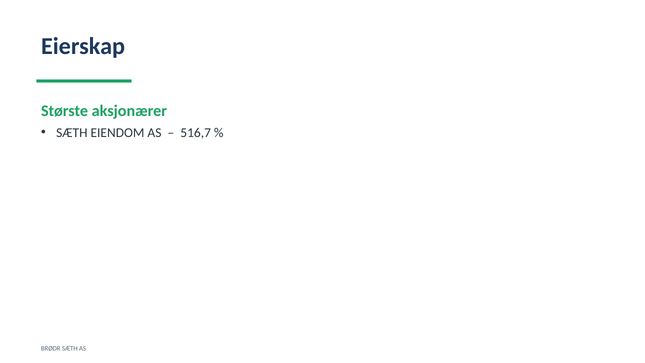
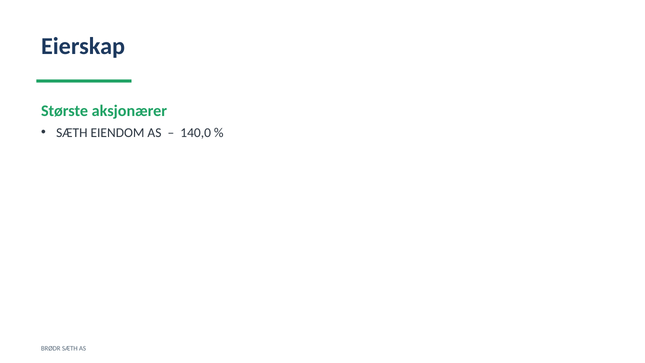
516,7: 516,7 -> 140,0 (196, 133)
